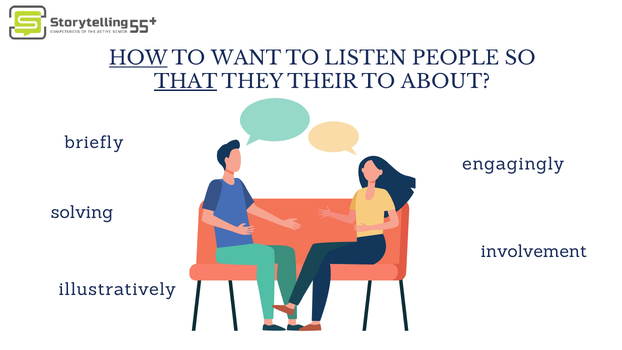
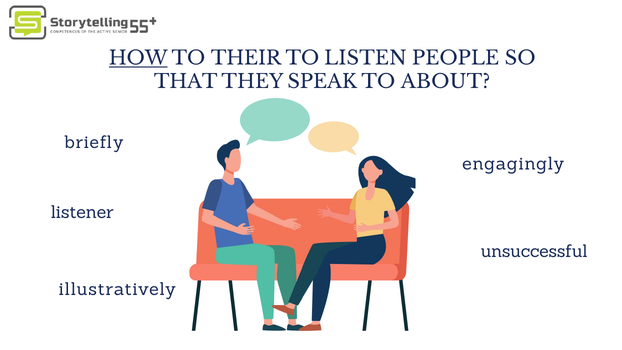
WANT: WANT -> THEIR (246, 58)
THAT underline: present -> none (186, 82)
THEIR: THEIR -> SPEAK (322, 82)
solving: solving -> listener (82, 212)
involvement: involvement -> unsuccessful (534, 252)
